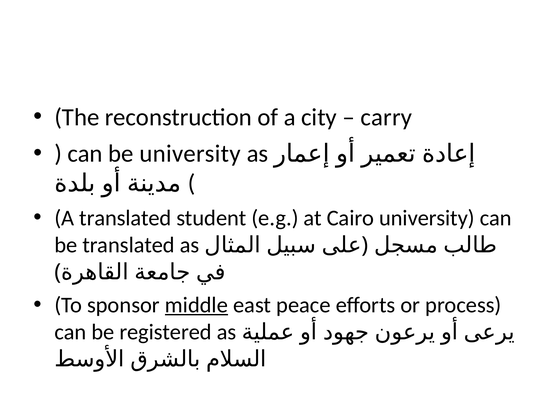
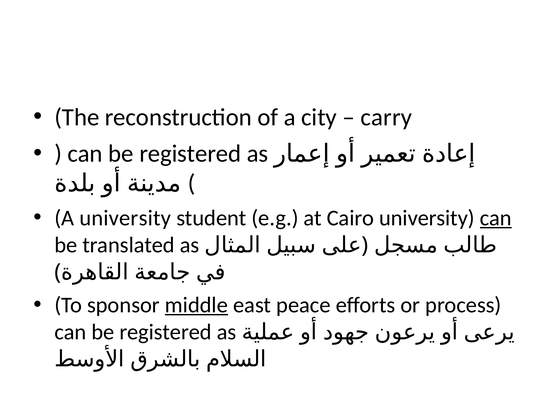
university: university -> registered (190, 153)
A translated: translated -> university (125, 218)
can underline: none -> present (496, 218)
